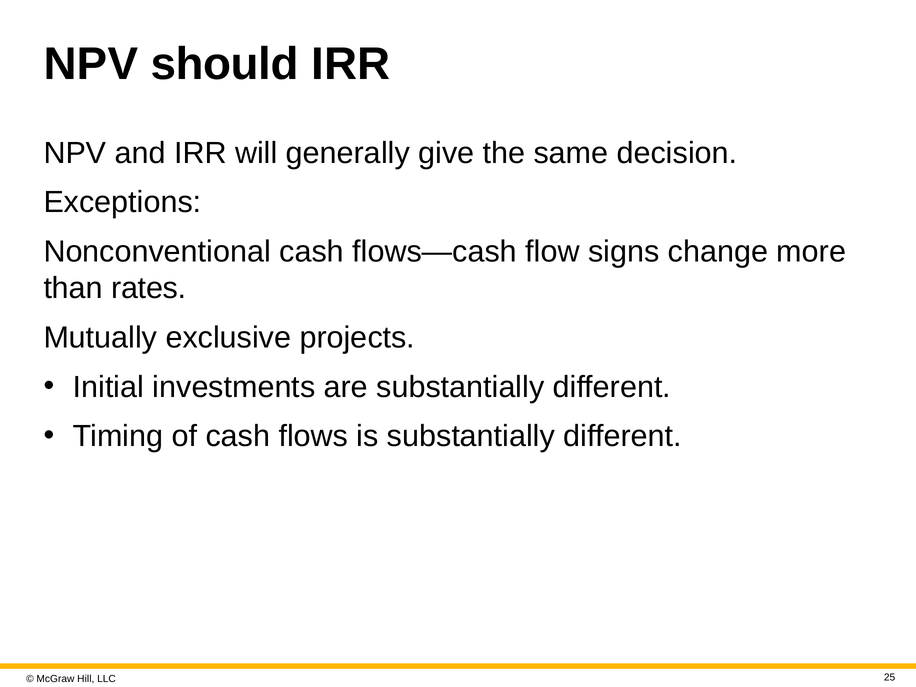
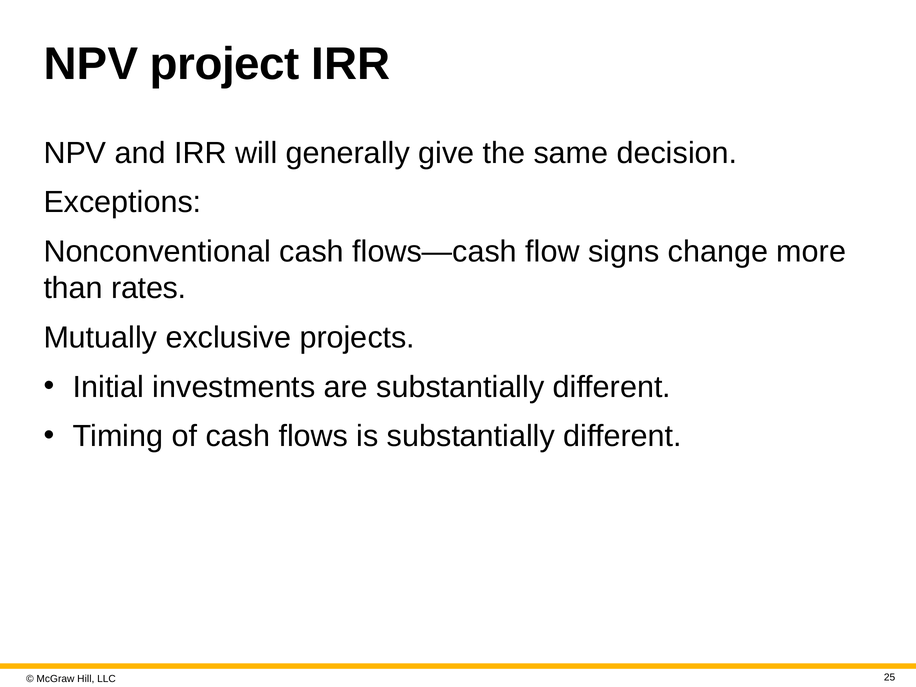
should: should -> project (225, 64)
